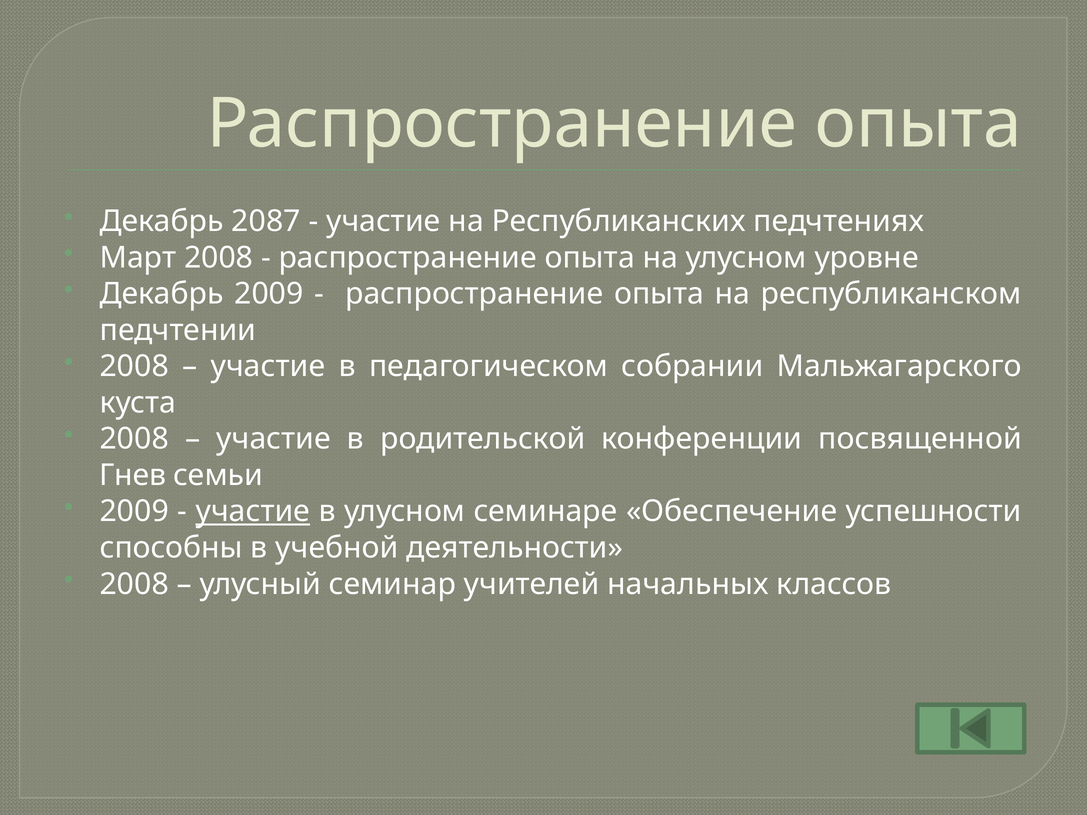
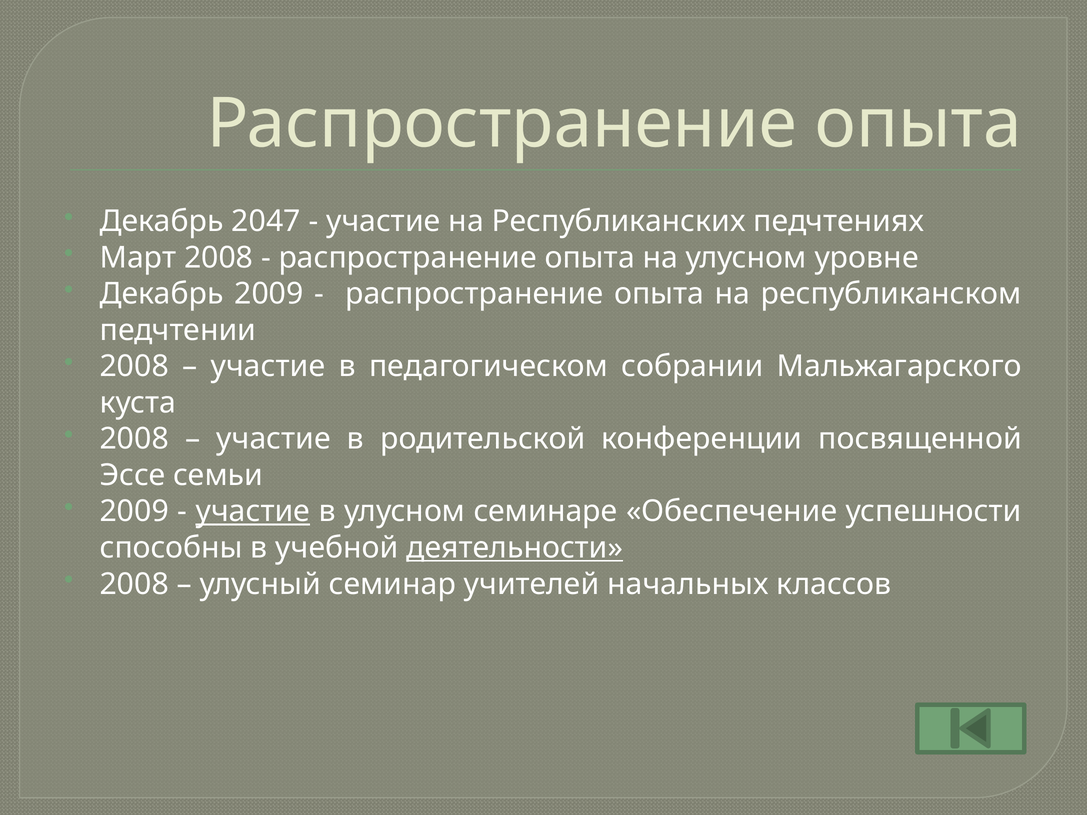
2087: 2087 -> 2047 (266, 221)
Гнев: Гнев -> Эссе (133, 475)
деятельности underline: none -> present (515, 548)
